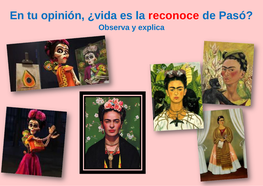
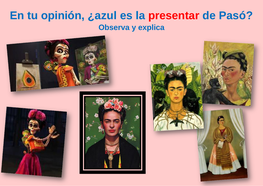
¿vida: ¿vida -> ¿azul (102, 16)
reconoce: reconoce -> presentar (174, 16)
